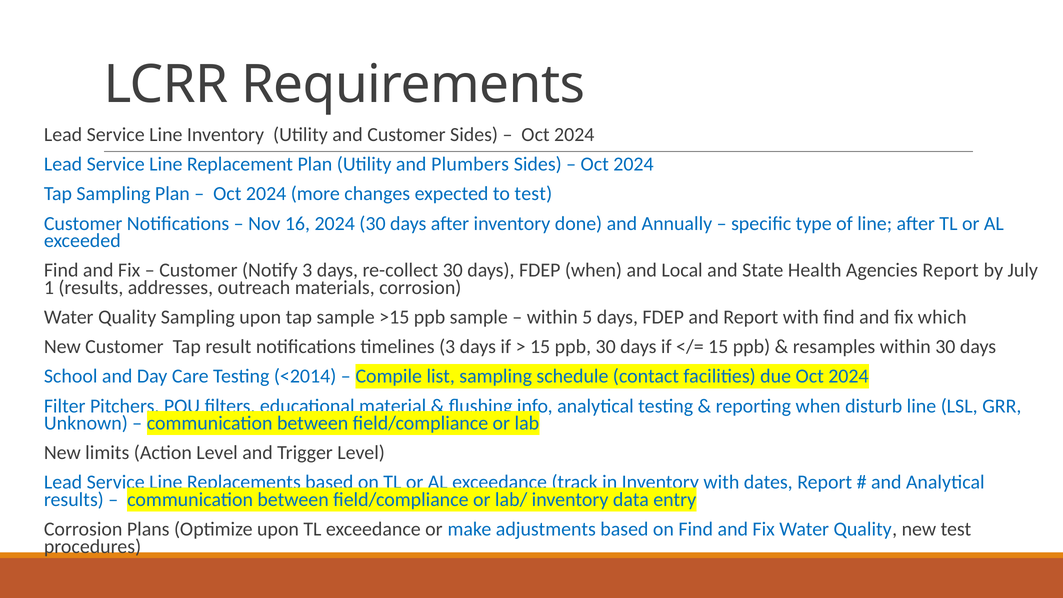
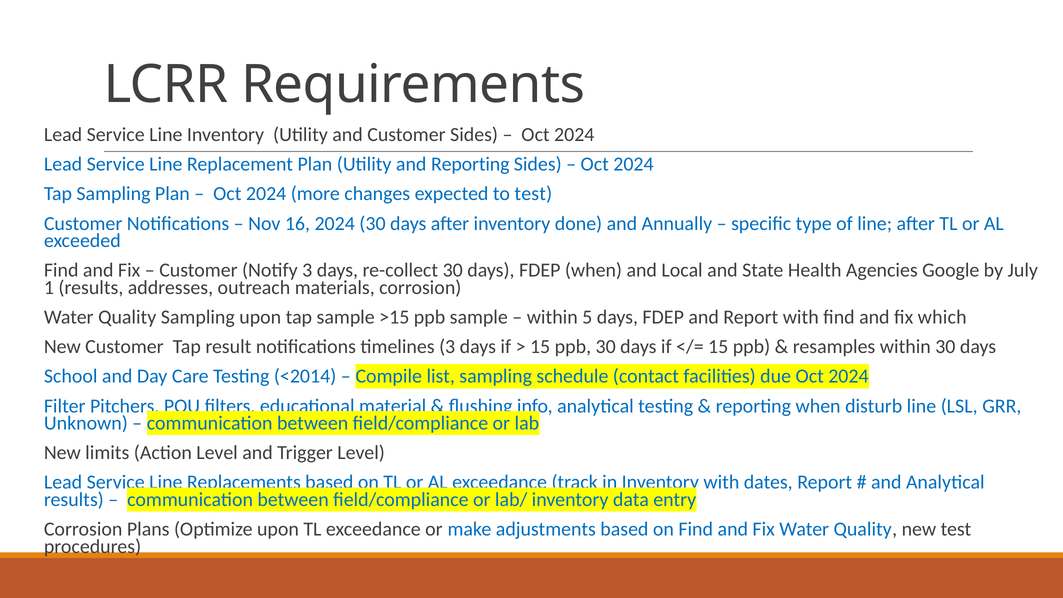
and Plumbers: Plumbers -> Reporting (470, 164)
Agencies Report: Report -> Google (951, 270)
